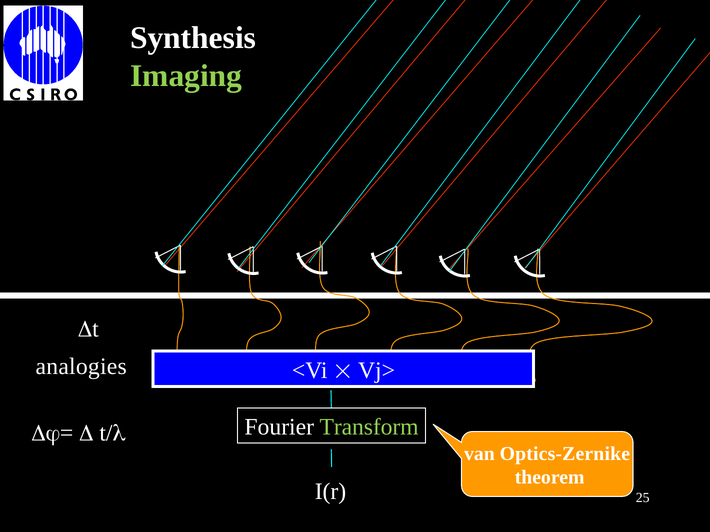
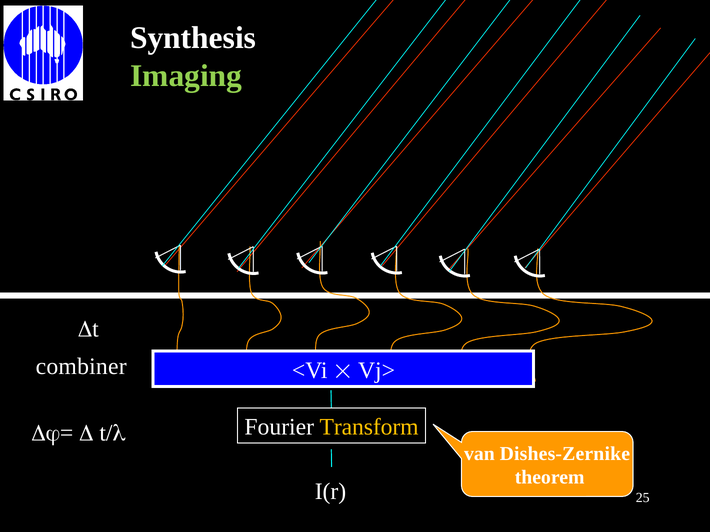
analogies: analogies -> combiner (81, 367)
Transform colour: light green -> yellow (369, 428)
Optics-Zernike: Optics-Zernike -> Dishes-Zernike (565, 454)
